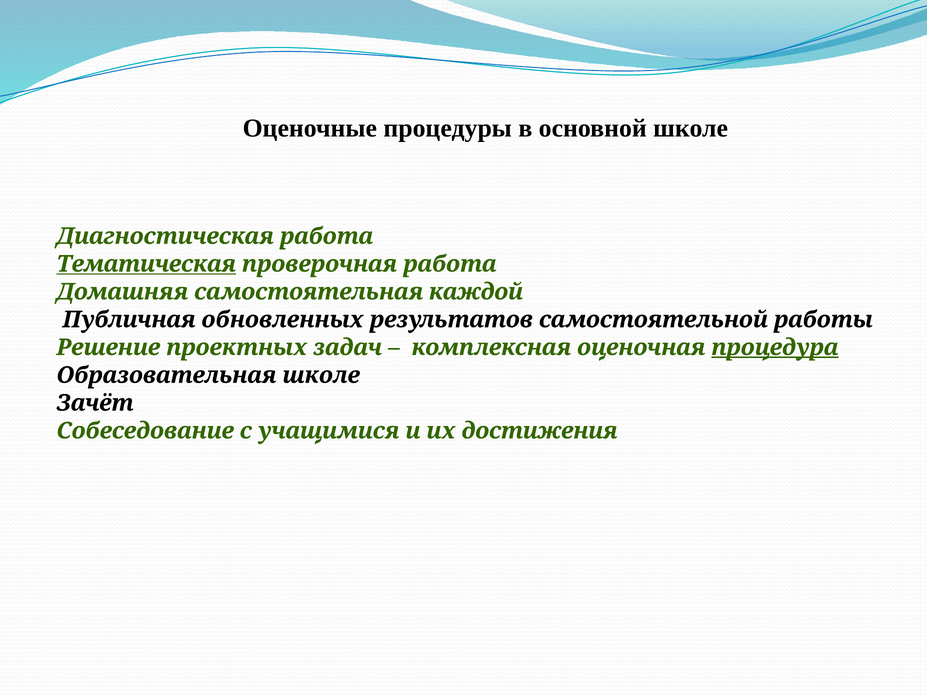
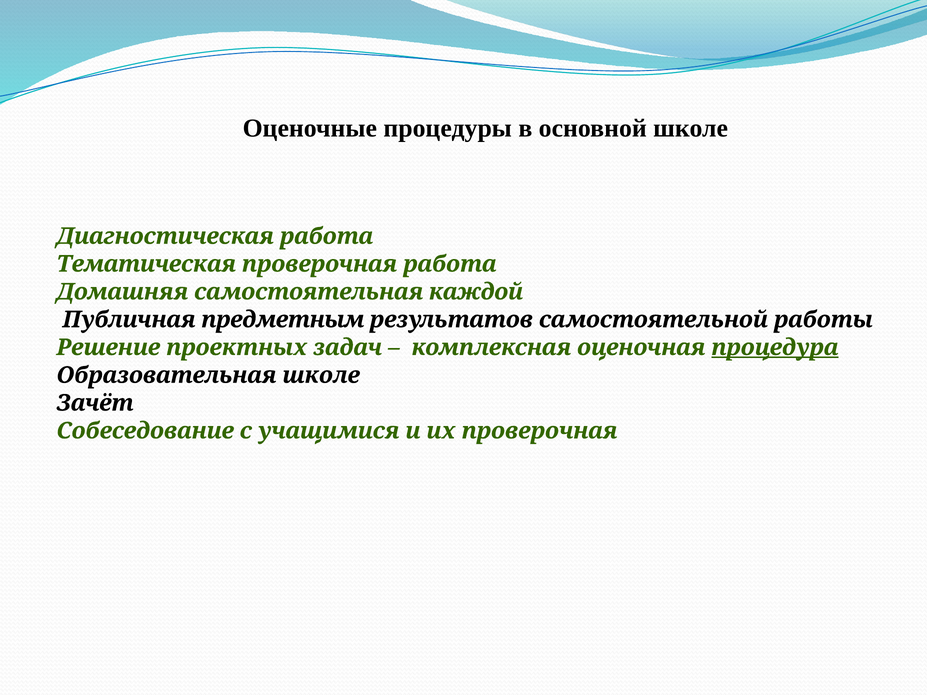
Тематическая underline: present -> none (146, 264)
обновленных: обновленных -> предметным (283, 320)
их достижения: достижения -> проверочная (540, 431)
